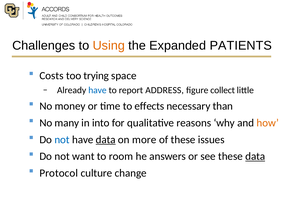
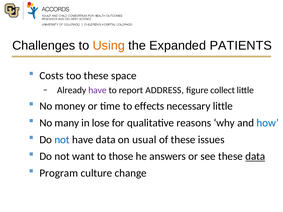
too trying: trying -> these (96, 76)
have colour: blue -> purple (97, 90)
necessary than: than -> little (223, 106)
into: into -> lose (101, 123)
how colour: orange -> blue (268, 123)
data underline: present -> none (106, 140)
more: more -> usual (144, 140)
room: room -> those (121, 157)
Protocol: Protocol -> Program (59, 173)
